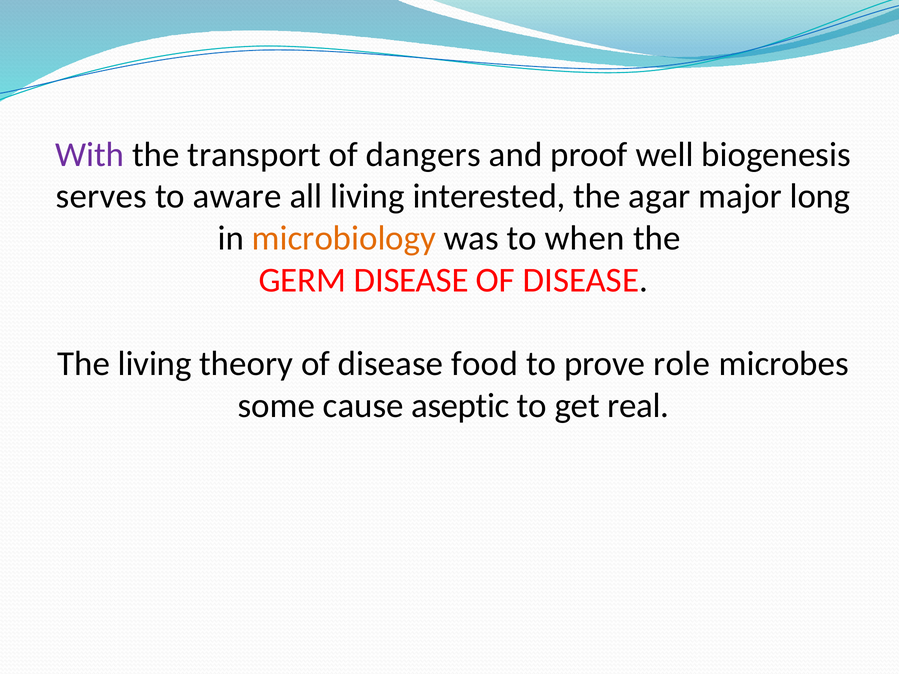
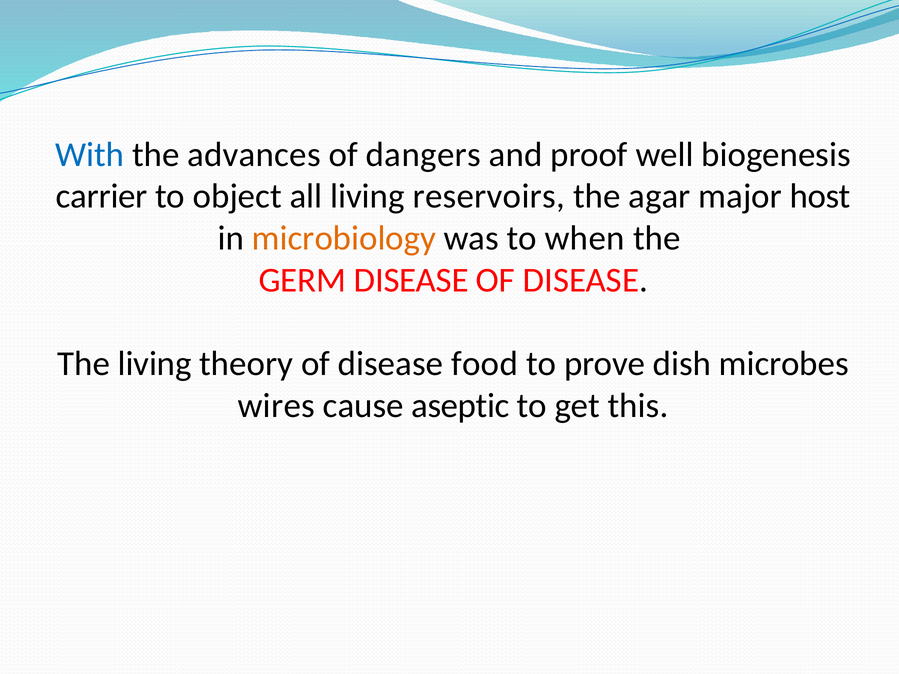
With colour: purple -> blue (90, 155)
transport: transport -> advances (254, 155)
serves: serves -> carrier (102, 196)
aware: aware -> object (237, 196)
interested: interested -> reservoirs (489, 196)
long: long -> host (820, 196)
role: role -> dish (682, 364)
some: some -> wires (276, 406)
real: real -> this (638, 406)
